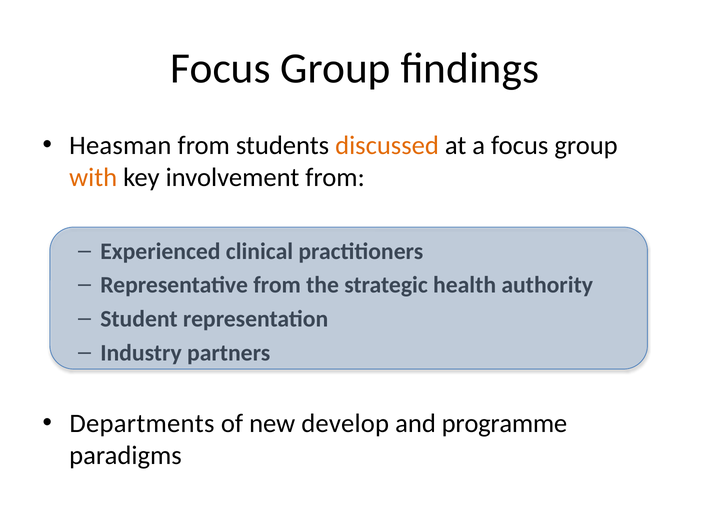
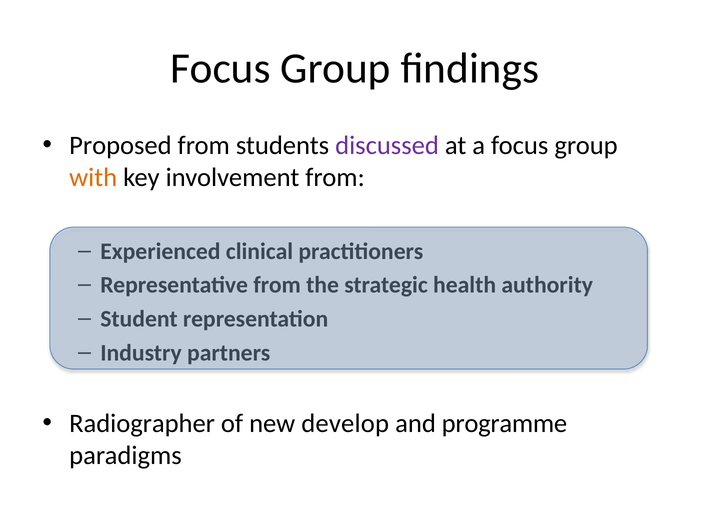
Heasman: Heasman -> Proposed (120, 146)
discussed colour: orange -> purple (387, 146)
Departments: Departments -> Radiographer (142, 424)
